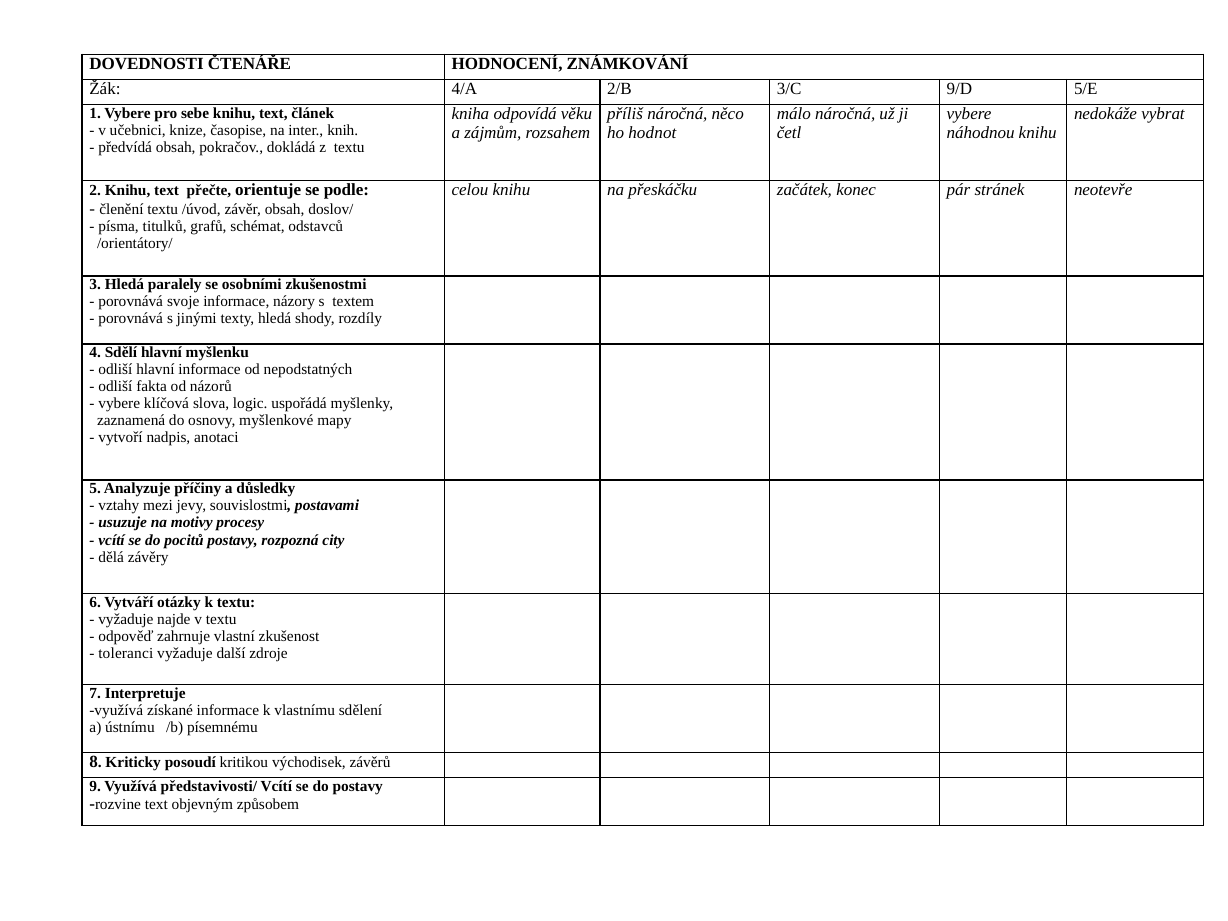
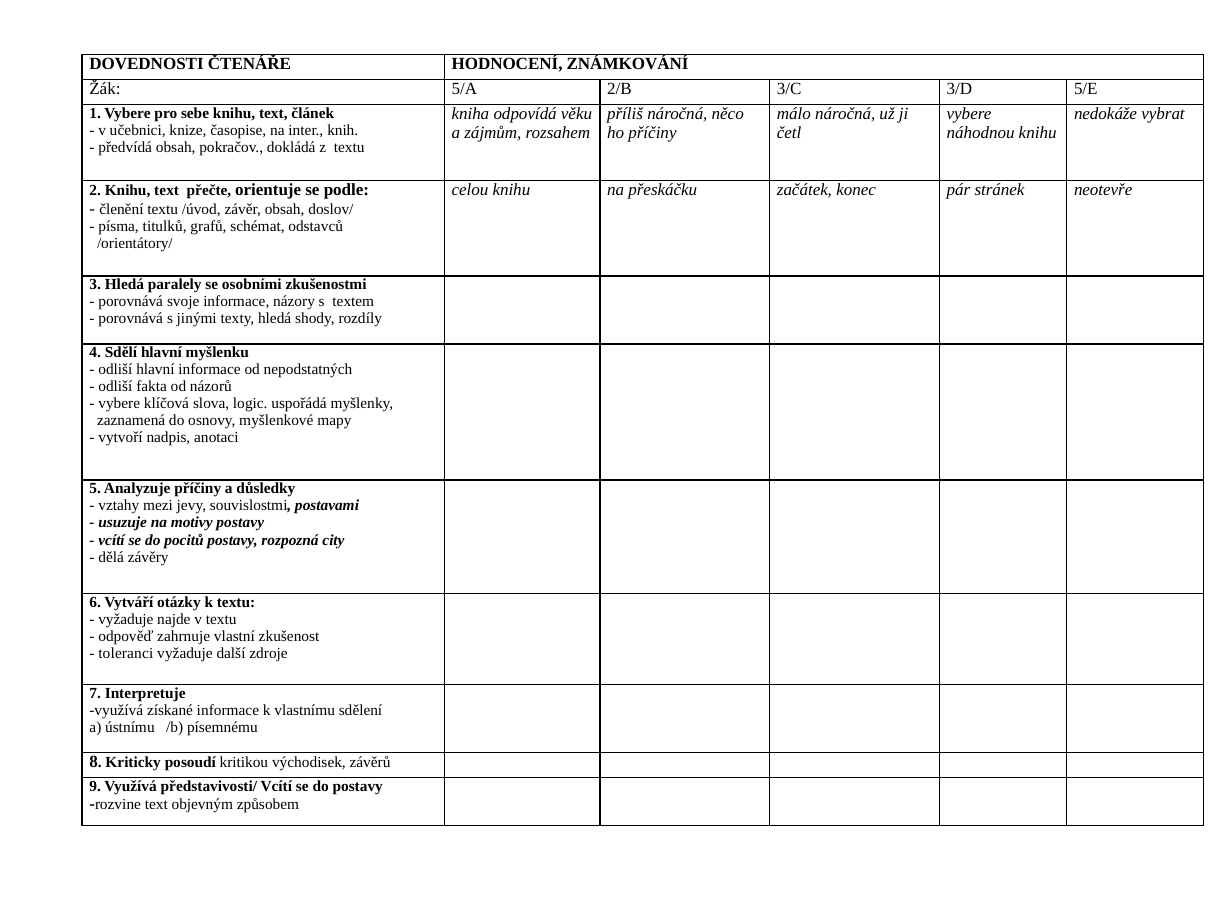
4/A: 4/A -> 5/A (464, 89)
9/D: 9/D -> 3/D (959, 89)
ho hodnot: hodnot -> příčiny (652, 133)
motivy procesy: procesy -> postavy (240, 523)
